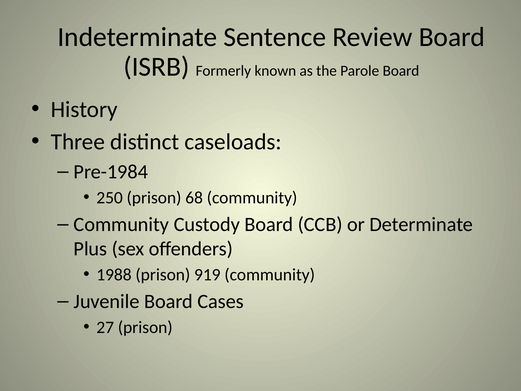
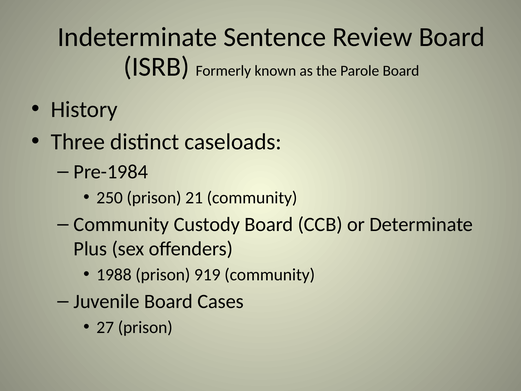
68: 68 -> 21 (194, 197)
